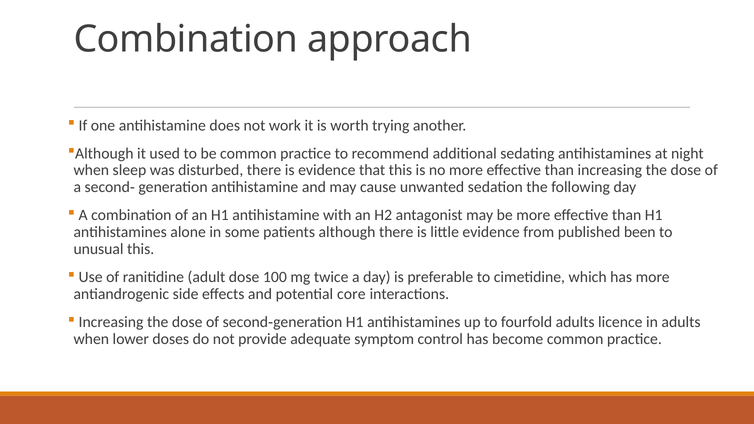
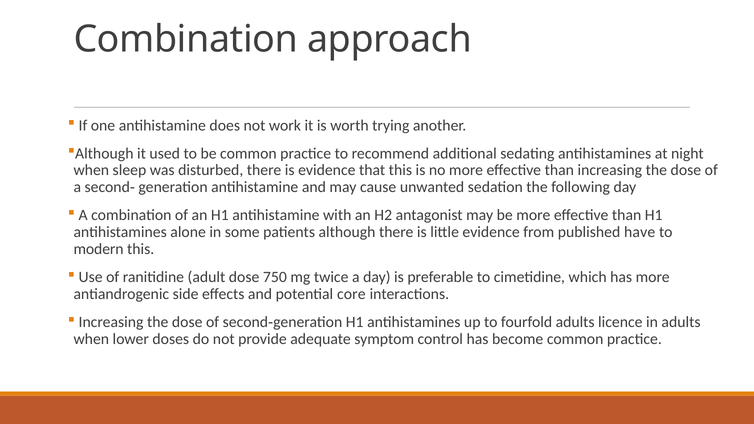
been: been -> have (640, 232)
unusual: unusual -> modern (99, 249)
100: 100 -> 750 (275, 277)
